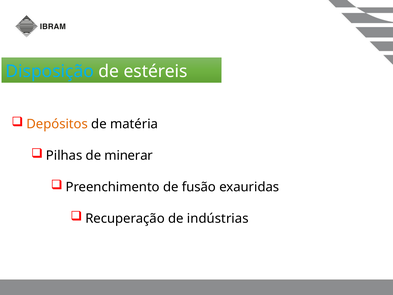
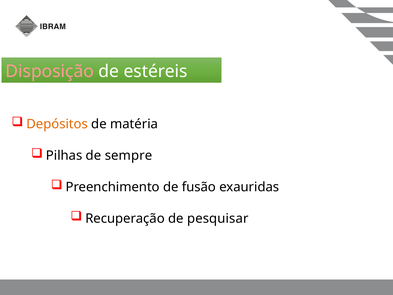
Disposição colour: light blue -> pink (50, 71)
minerar: minerar -> sempre (129, 155)
indústrias: indústrias -> pesquisar (218, 218)
